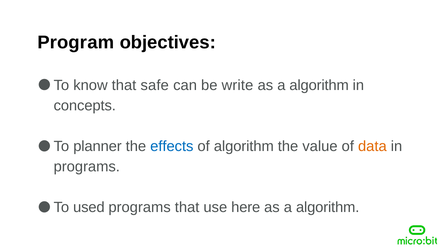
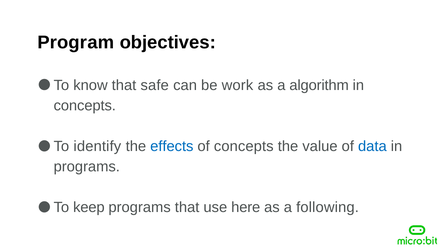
write: write -> work (237, 85)
planner: planner -> identify (97, 146)
of algorithm: algorithm -> concepts (244, 146)
data colour: orange -> blue (372, 146)
used: used -> keep (89, 207)
algorithm: algorithm -> following (328, 207)
